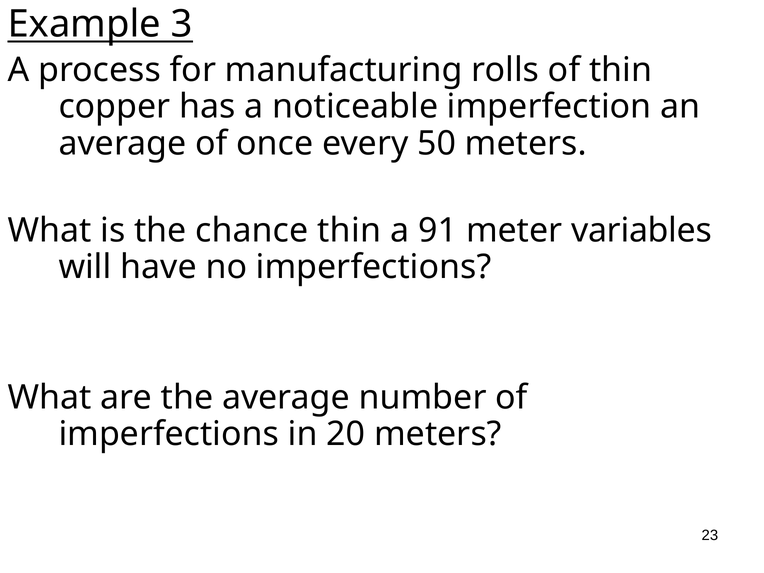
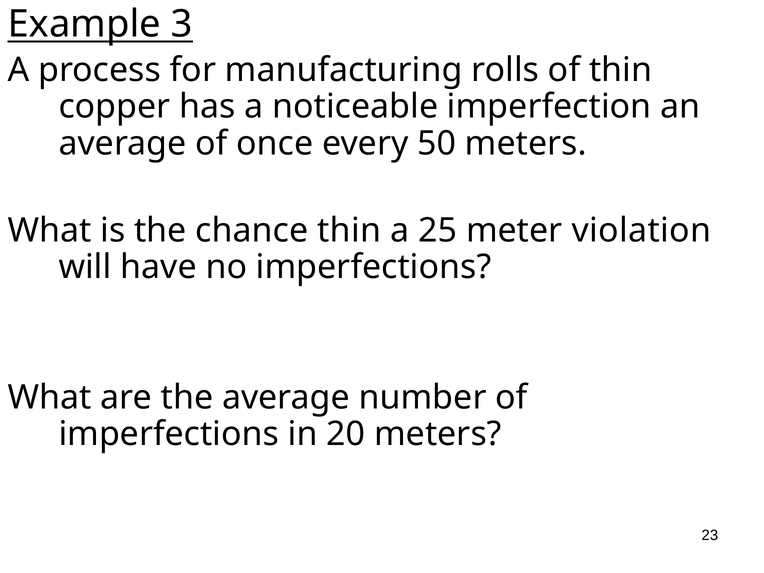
91: 91 -> 25 (438, 230)
variables: variables -> violation (641, 230)
